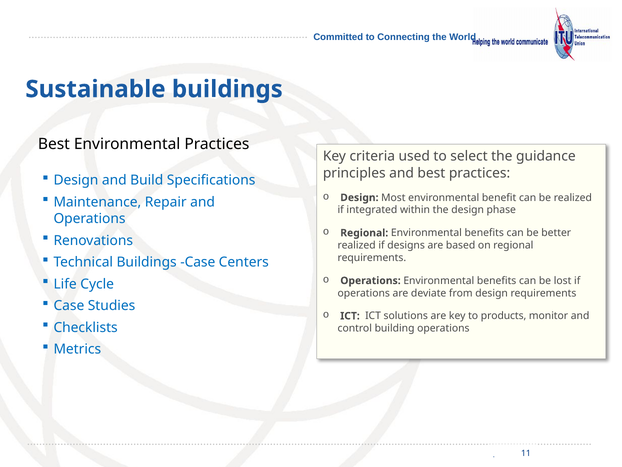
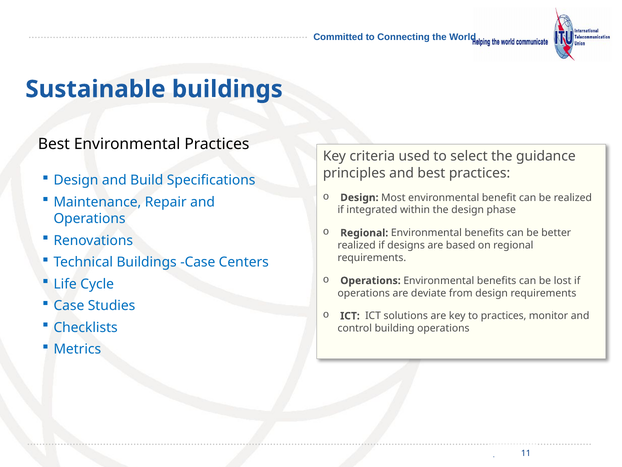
to products: products -> practices (504, 316)
